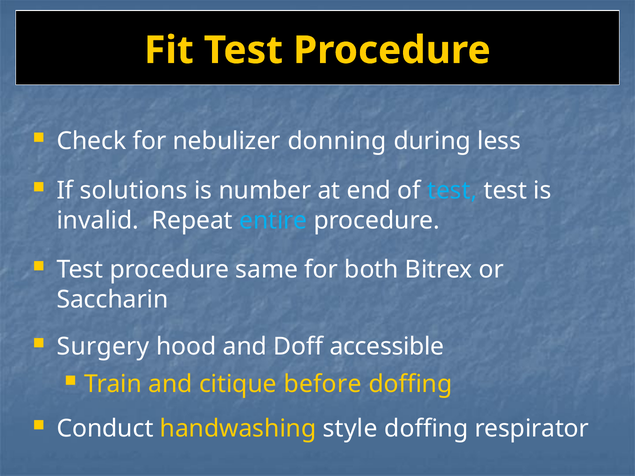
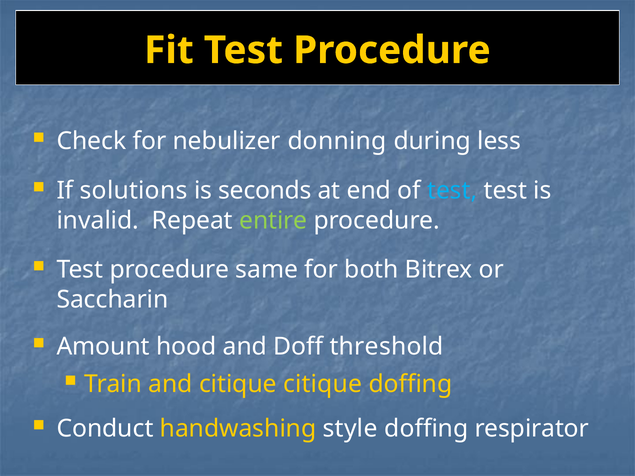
number: number -> seconds (265, 191)
entire colour: light blue -> light green (273, 220)
Surgery: Surgery -> Amount (103, 347)
accessible: accessible -> threshold (387, 347)
citique before: before -> citique (323, 384)
